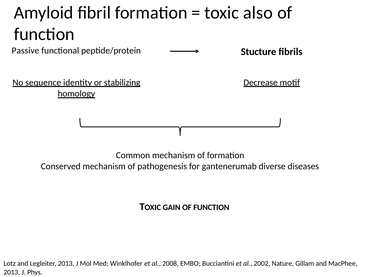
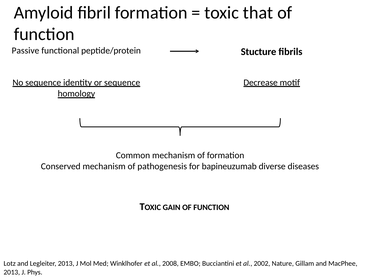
also: also -> that (258, 13)
or stabilizing: stabilizing -> sequence (122, 82)
gantenerumab: gantenerumab -> bapineuzumab (229, 166)
